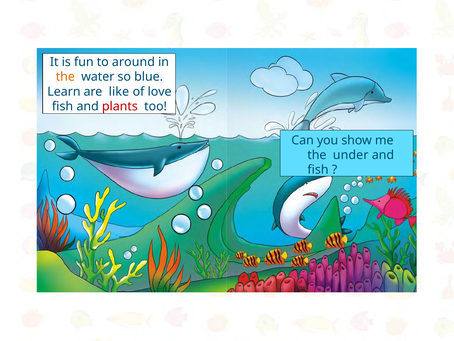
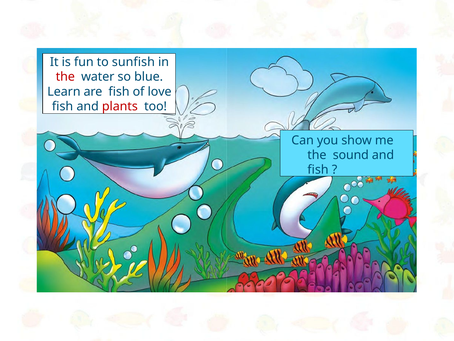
around: around -> sunfish (133, 62)
the colour: orange -> red (65, 77)
are like: like -> fish (119, 92)
under: under -> sound (351, 155)
